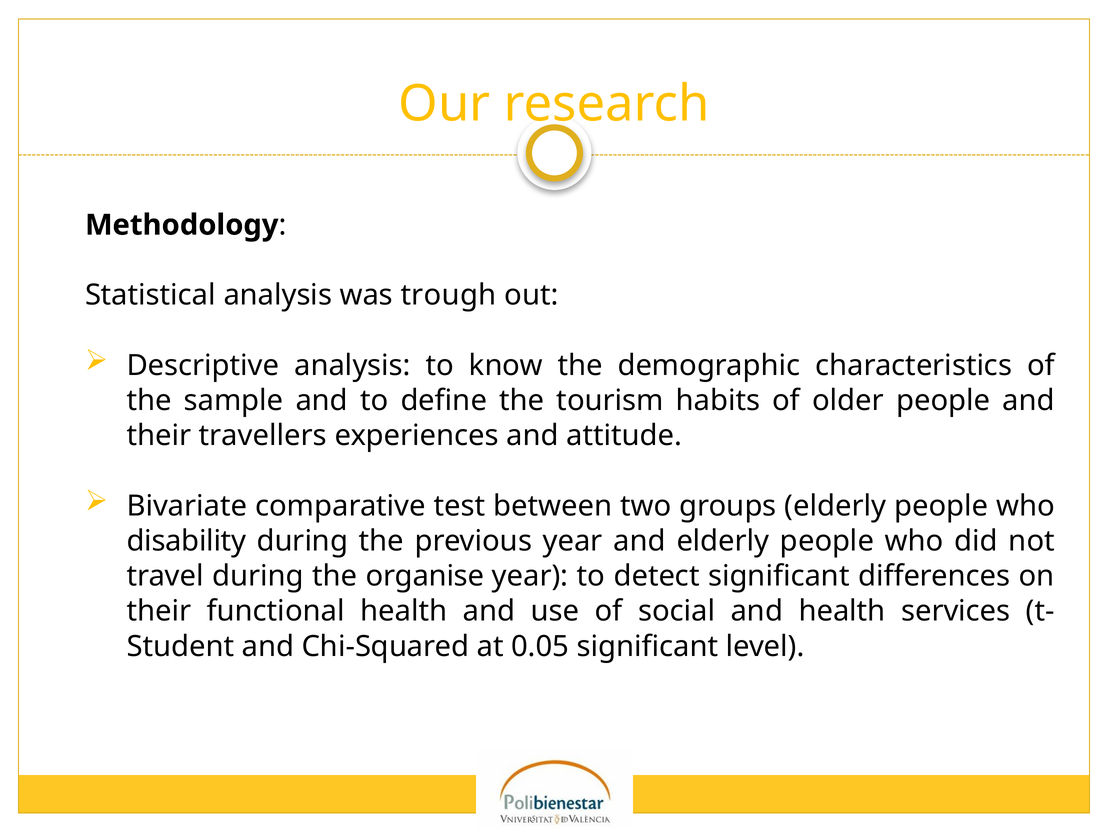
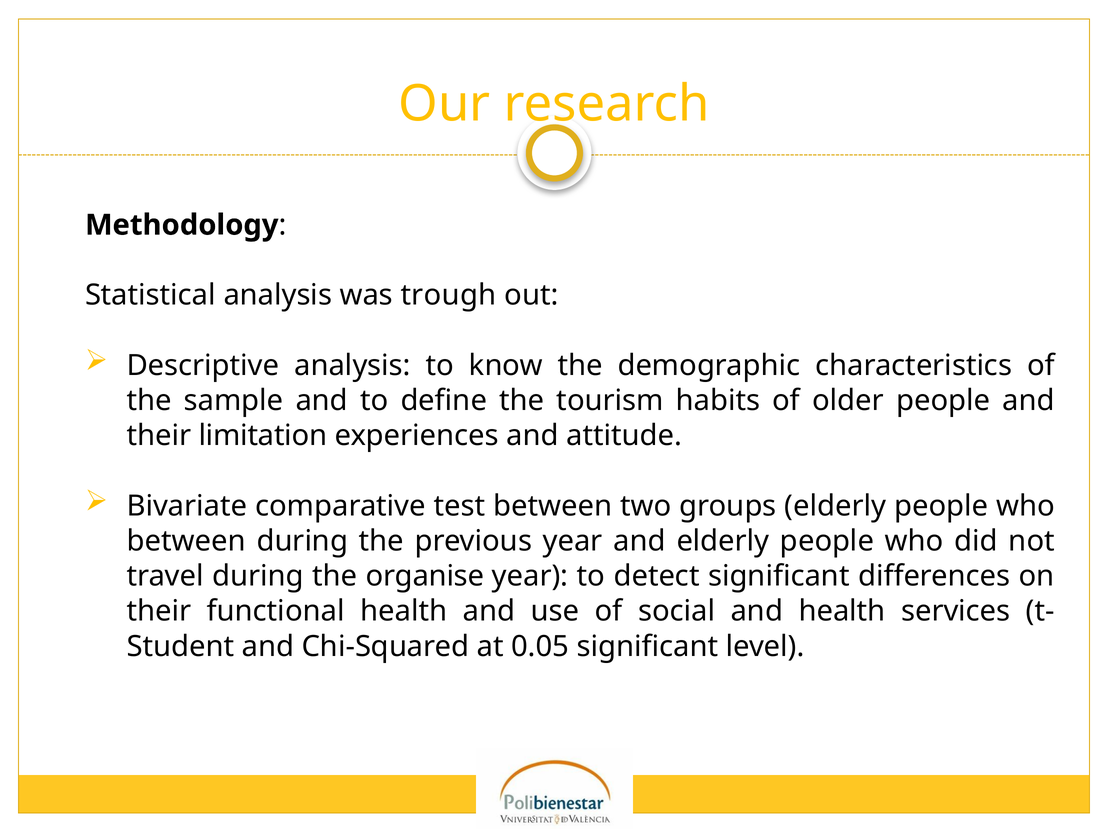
travellers: travellers -> limitation (263, 436)
disability: disability -> between (186, 541)
